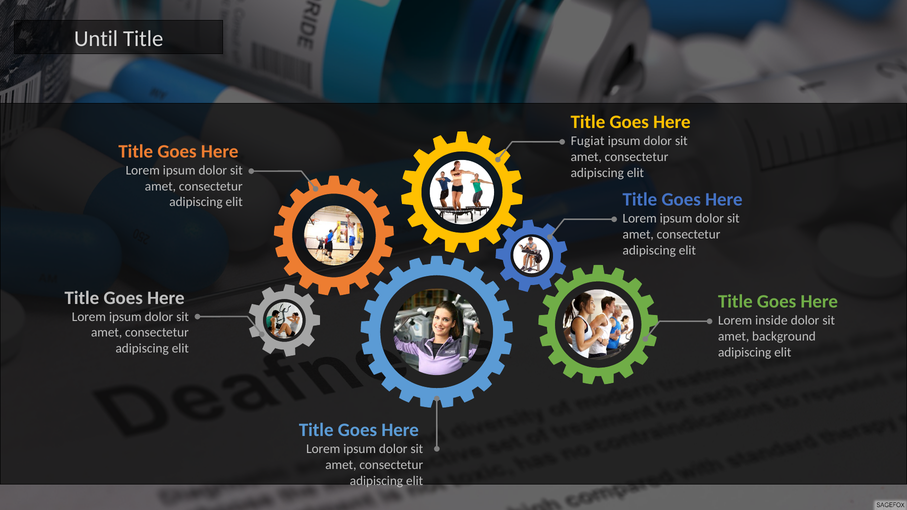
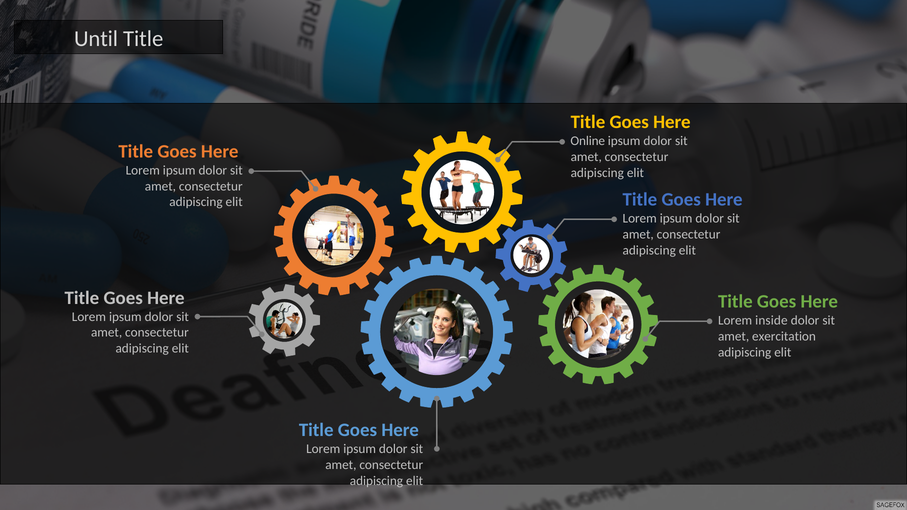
Fugiat: Fugiat -> Online (588, 141)
background: background -> exercitation (784, 337)
